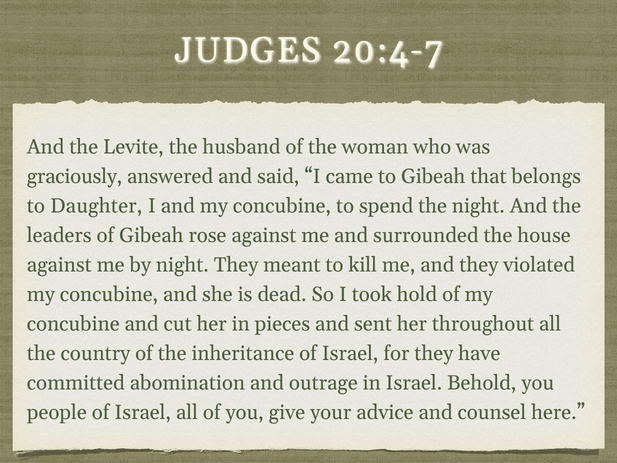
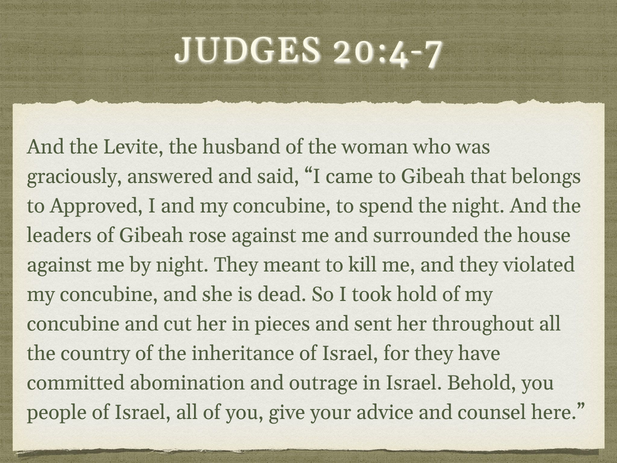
Daughter: Daughter -> Approved (96, 206)
